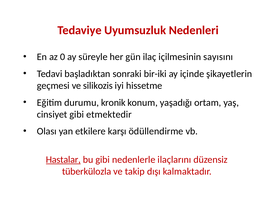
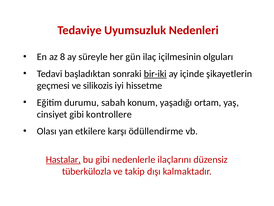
0: 0 -> 8 (63, 57)
sayısını: sayısını -> olguları (218, 57)
bir-iki underline: none -> present (155, 74)
kronik: kronik -> sabah (113, 102)
etmektedir: etmektedir -> kontrollere (109, 114)
